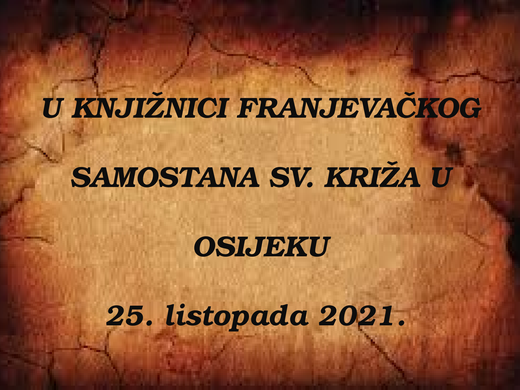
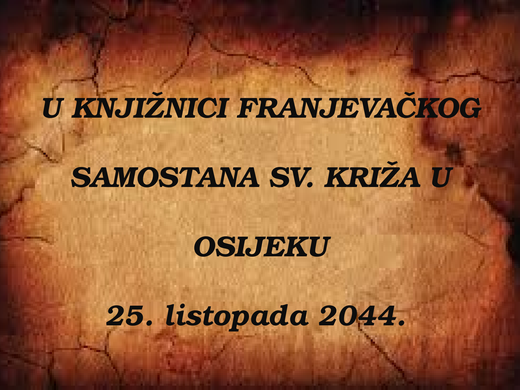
2021: 2021 -> 2044 (361, 316)
